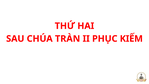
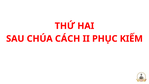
TRÀN: TRÀN -> CÁCH (68, 39)
